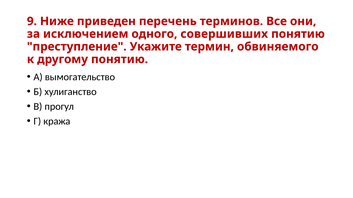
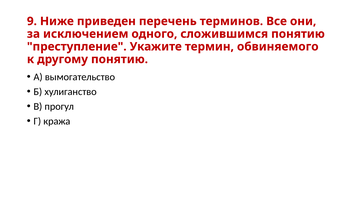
совершивших: совершивших -> сложившимся (224, 34)
